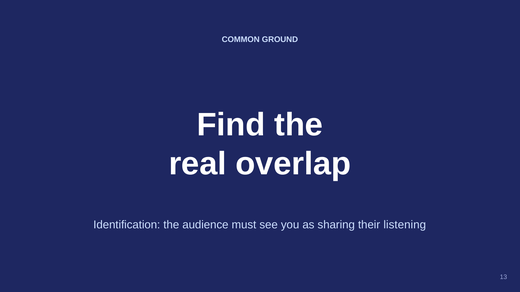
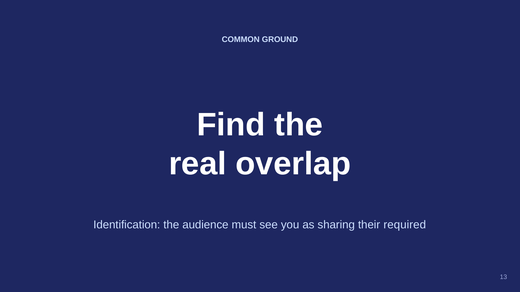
listening: listening -> required (405, 225)
